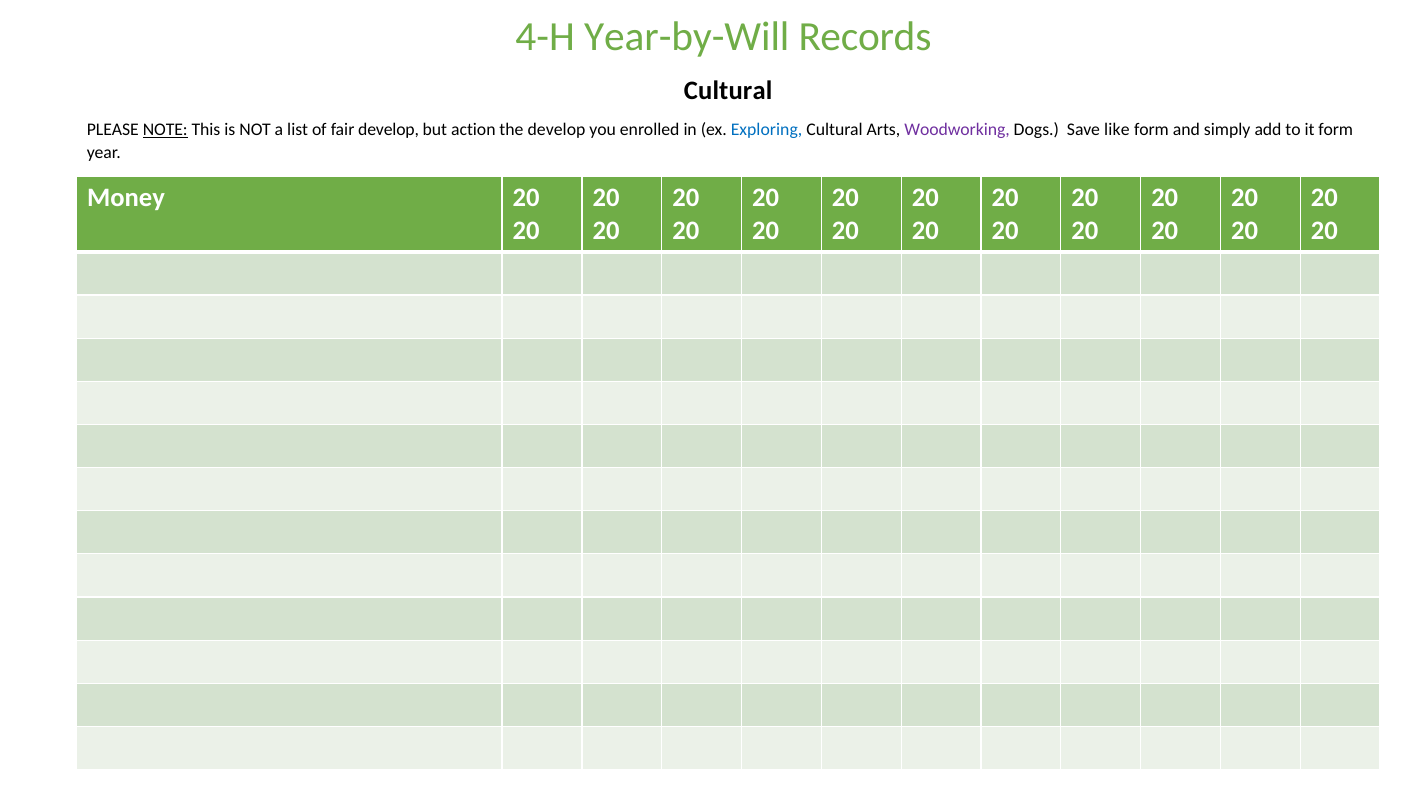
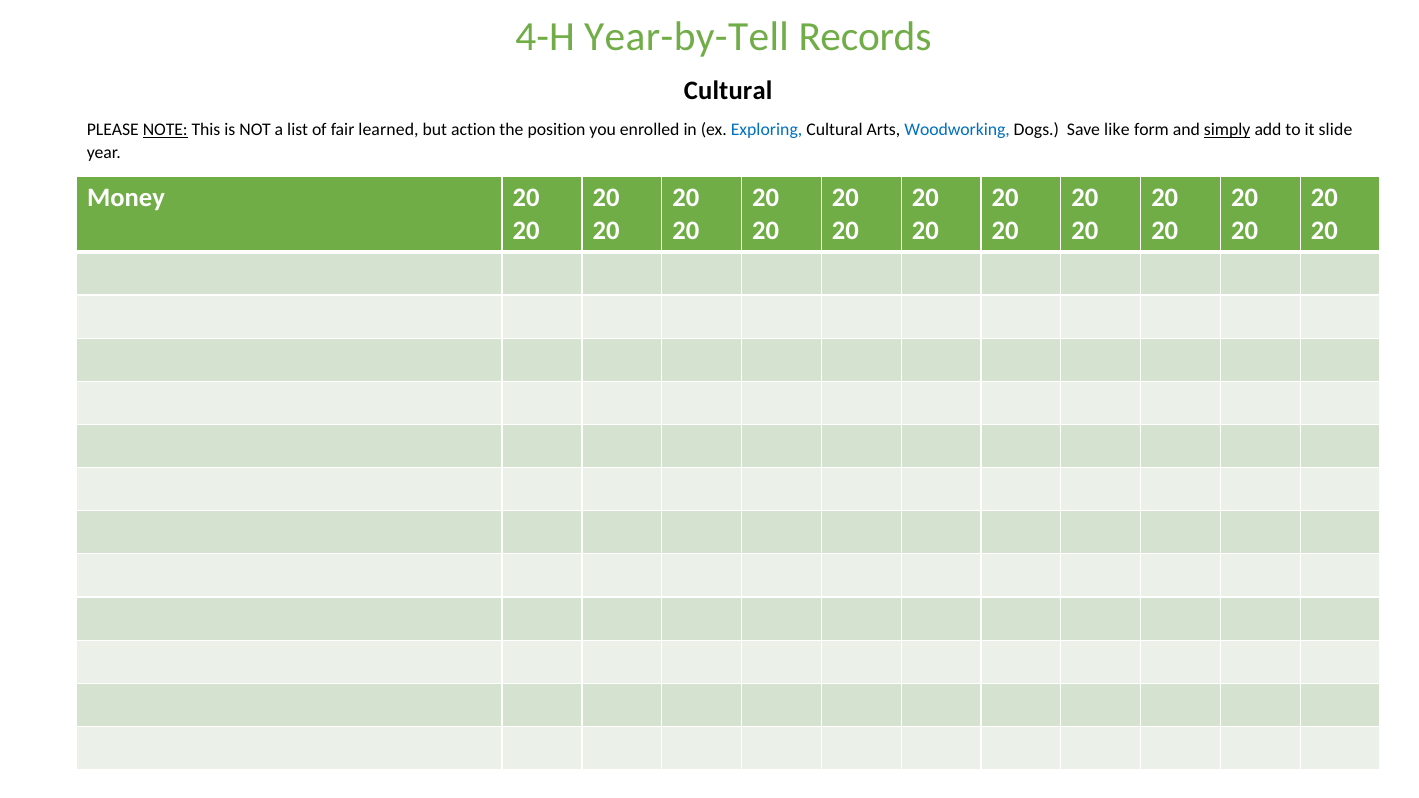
Year-by-Will: Year-by-Will -> Year-by-Tell (687, 36)
fair develop: develop -> learned (388, 130)
the develop: develop -> position (557, 130)
Woodworking colour: purple -> blue (957, 130)
simply underline: none -> present (1227, 130)
it form: form -> slide (1336, 130)
